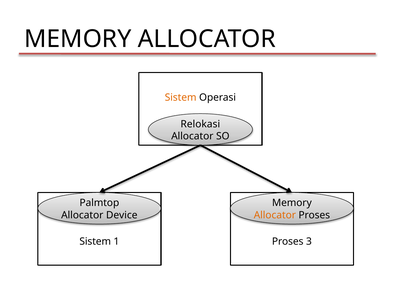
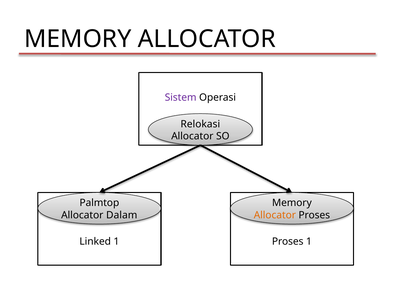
Sistem colour: orange -> purple (181, 97)
Device: Device -> Dalam (122, 215)
Sistem: Sistem -> Linked (95, 242)
Proses 3: 3 -> 1 (309, 242)
